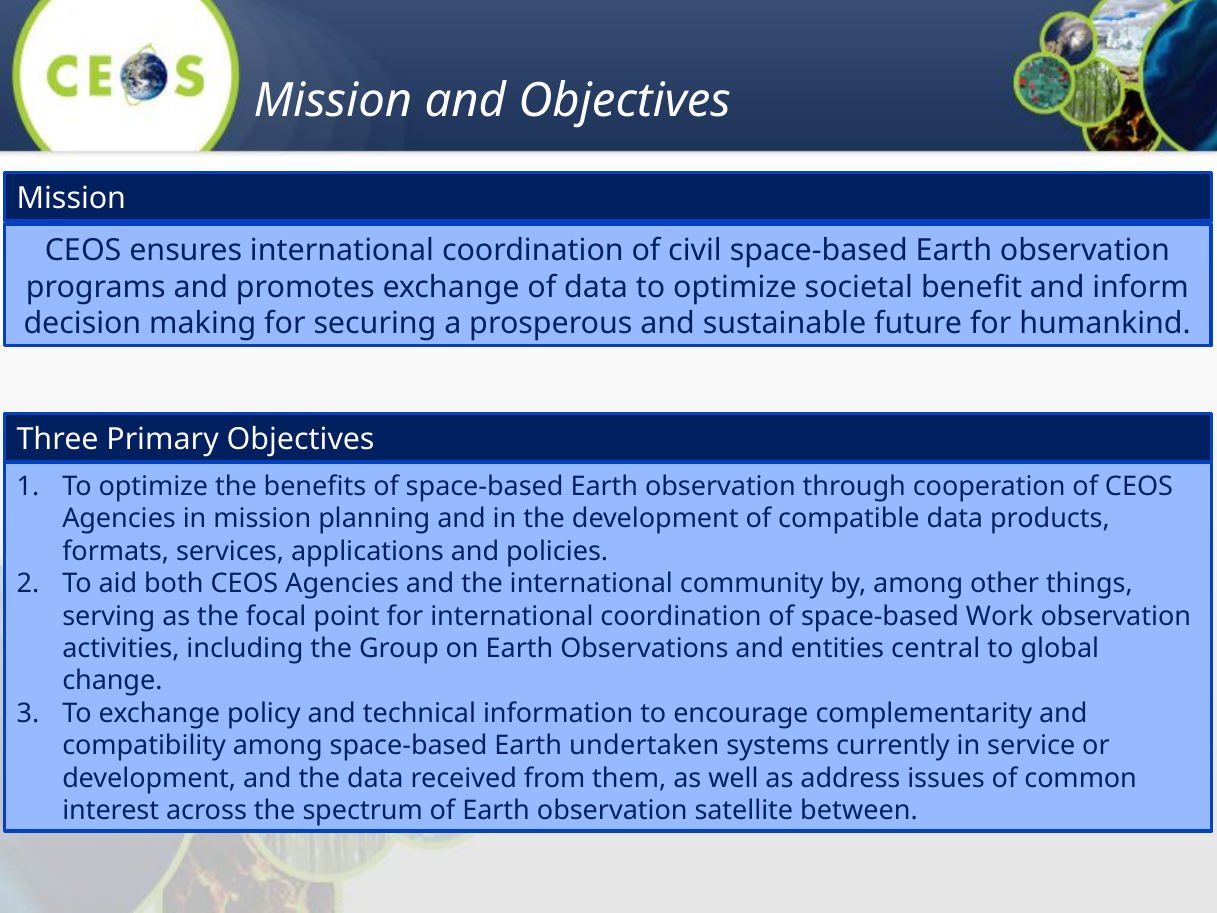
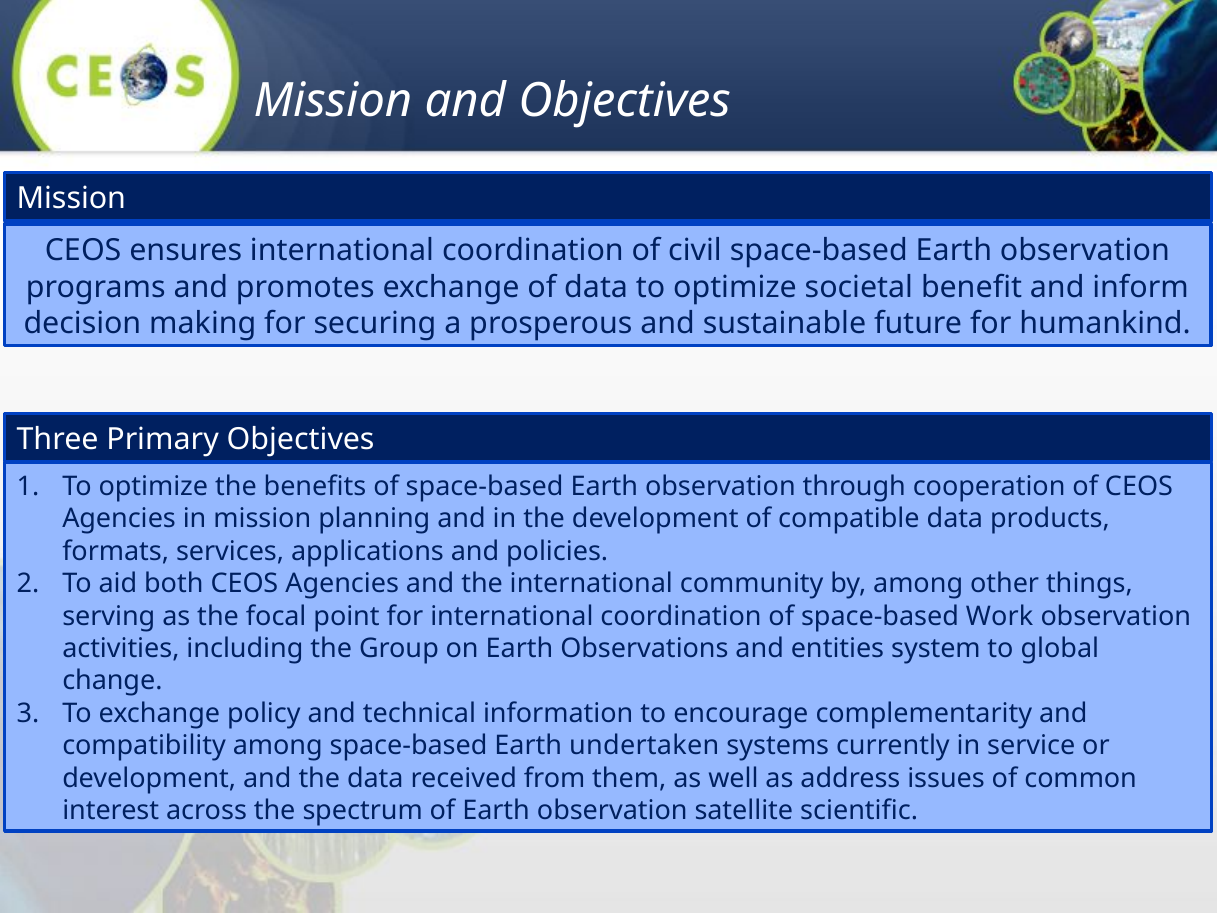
central: central -> system (936, 648)
between: between -> scientific (859, 811)
